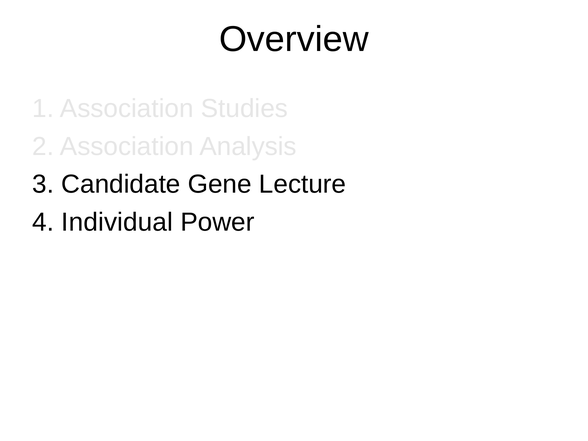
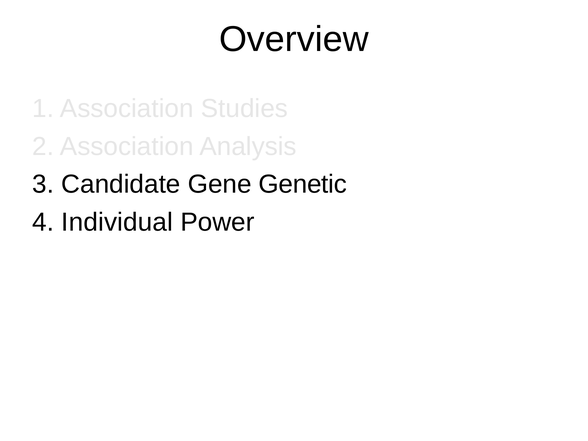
Lecture: Lecture -> Genetic (303, 184)
